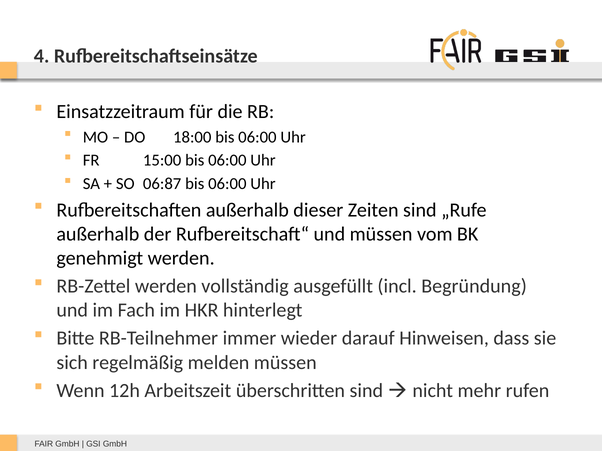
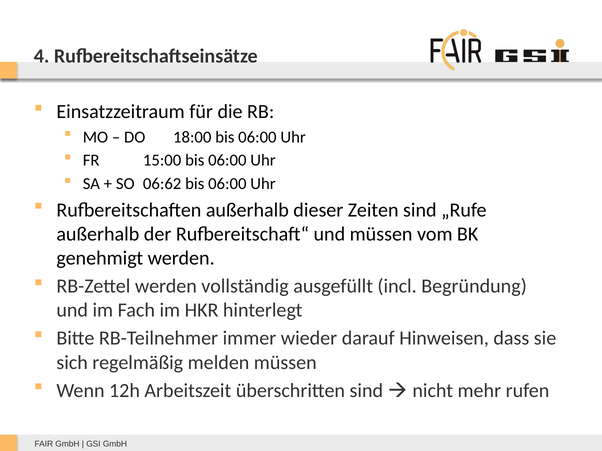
06:87: 06:87 -> 06:62 (162, 184)
